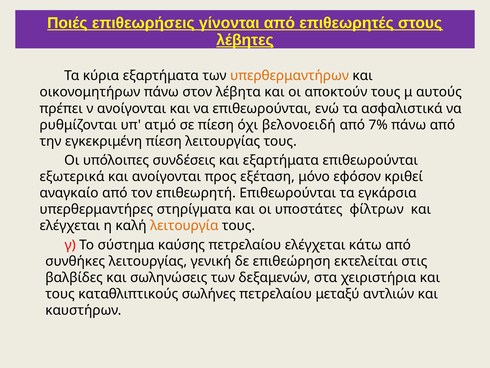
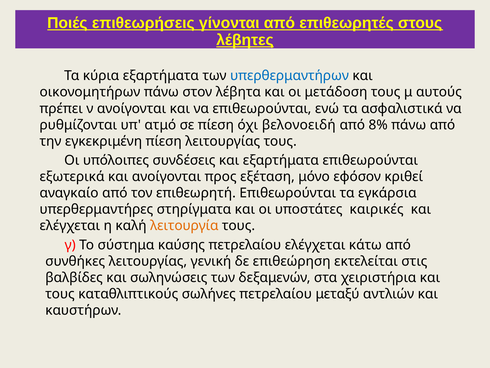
υπερθερμαντήρων colour: orange -> blue (290, 76)
αποκτούν: αποκτούν -> μετάδοση (336, 92)
7%: 7% -> 8% (378, 125)
φίλτρων: φίλτρων -> καιρικές (377, 209)
